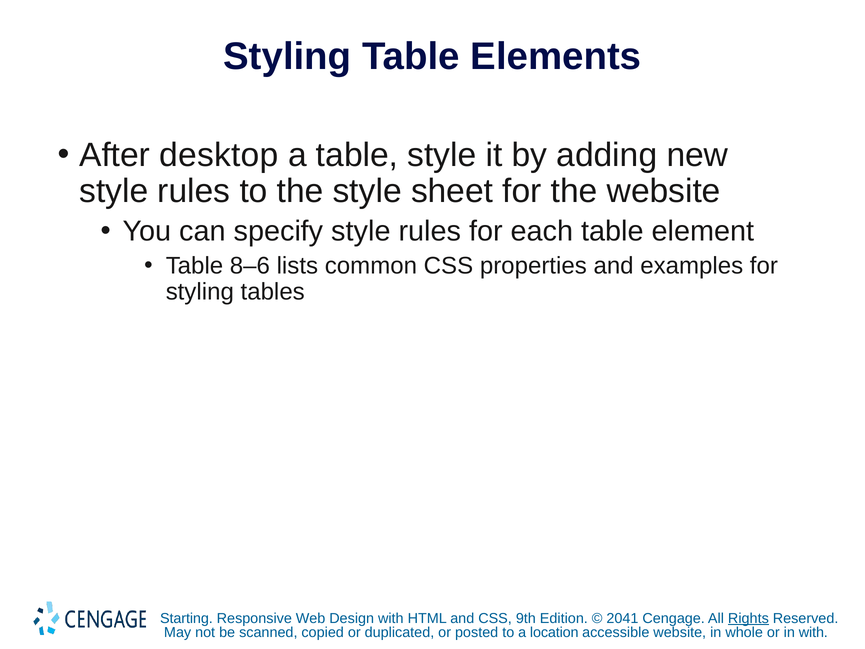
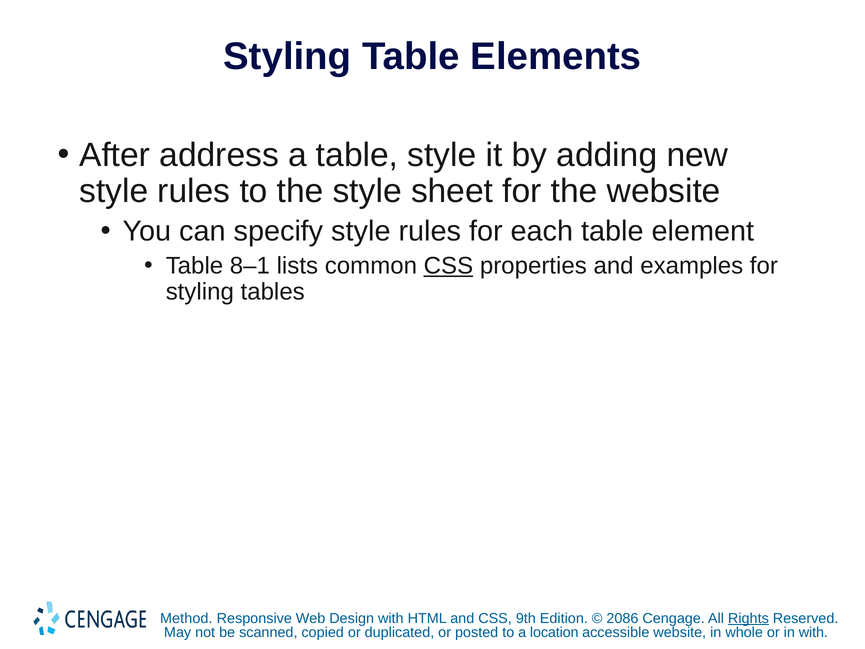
desktop: desktop -> address (219, 155)
8–6: 8–6 -> 8–1 (250, 266)
CSS underline: none -> present (448, 266)
Starting: Starting -> Method (186, 618)
2041: 2041 -> 2086 (622, 618)
